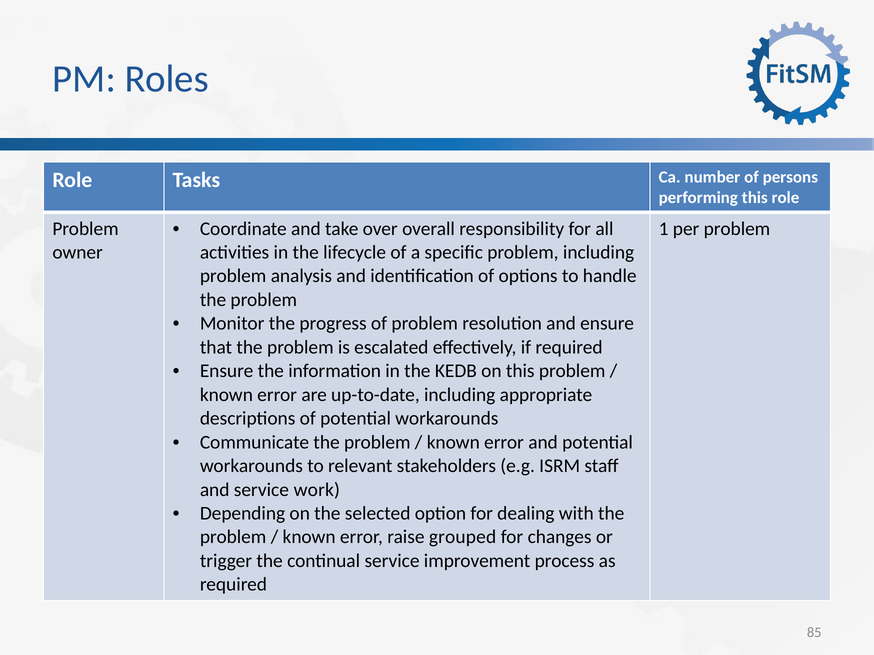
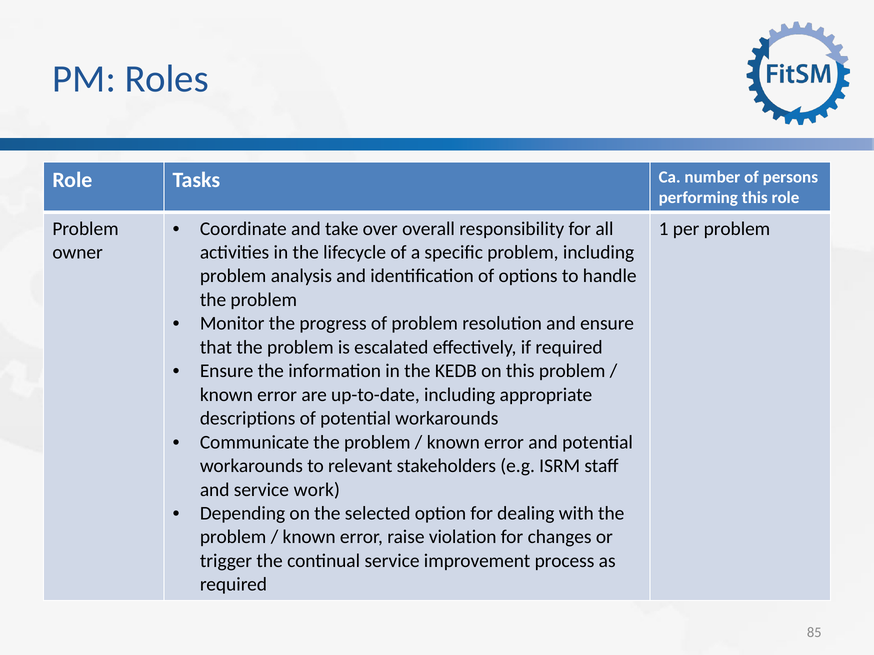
grouped: grouped -> violation (463, 537)
